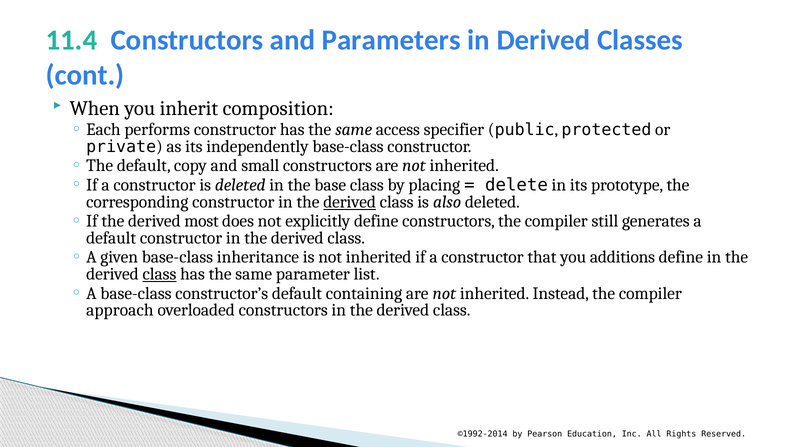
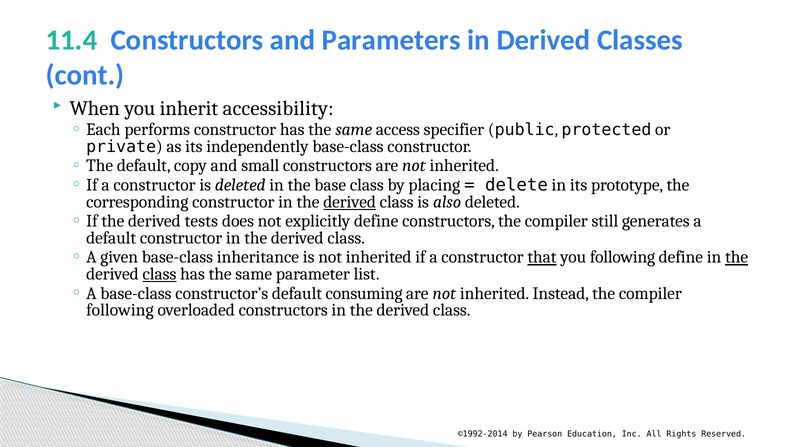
composition: composition -> accessibility (278, 109)
most: most -> tests (201, 221)
that underline: none -> present (542, 257)
you additions: additions -> following (623, 257)
the underline: none -> present (737, 257)
containing: containing -> consuming (364, 293)
approach: approach -> following (120, 310)
